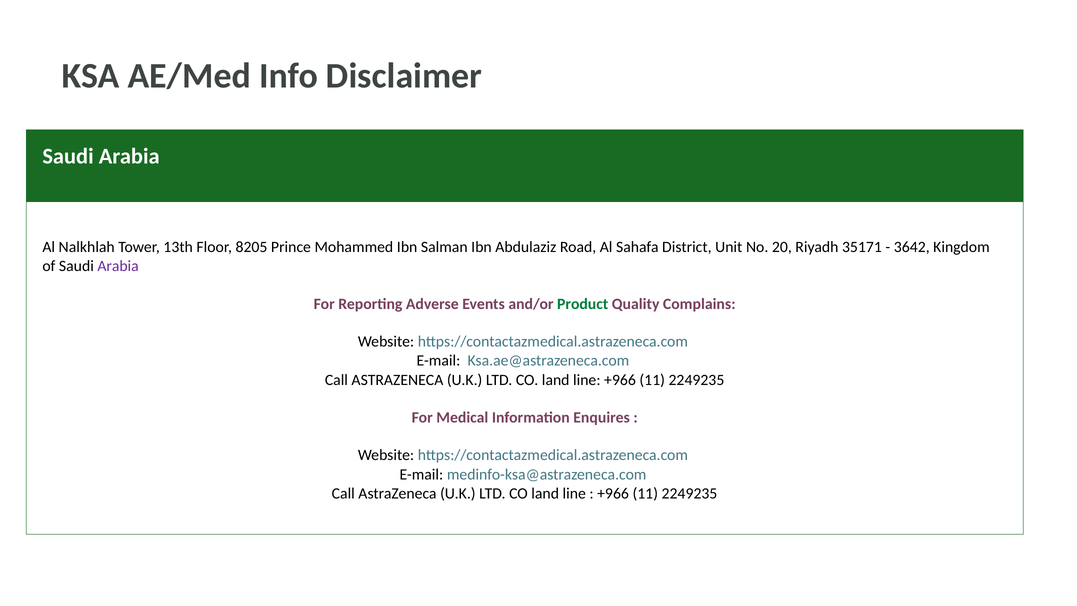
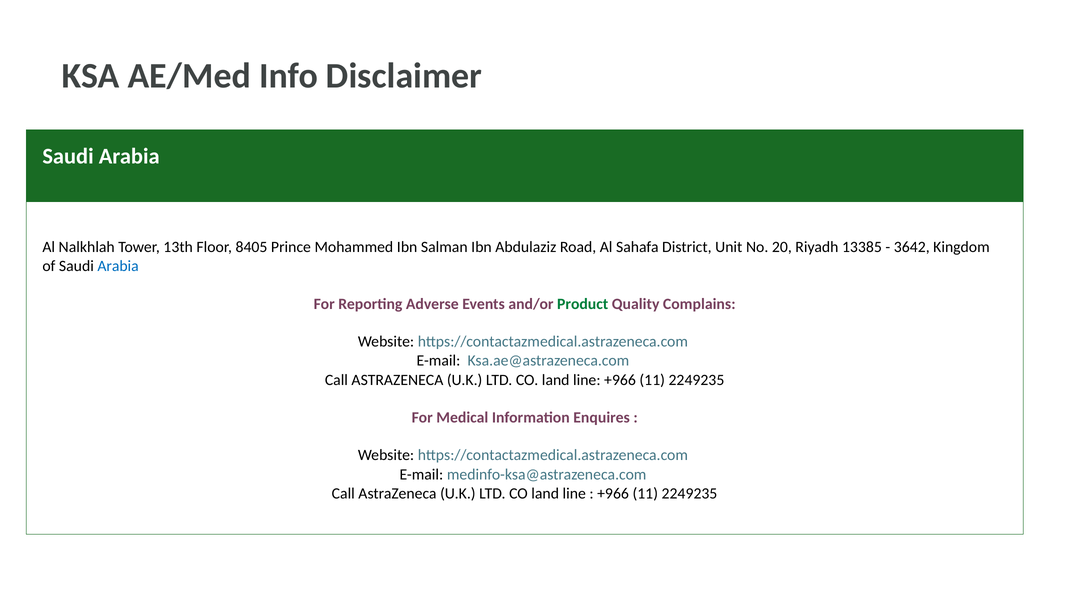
8205: 8205 -> 8405 (251, 247)
35171: 35171 -> 13385 (862, 247)
Arabia colour: purple -> blue (118, 266)
